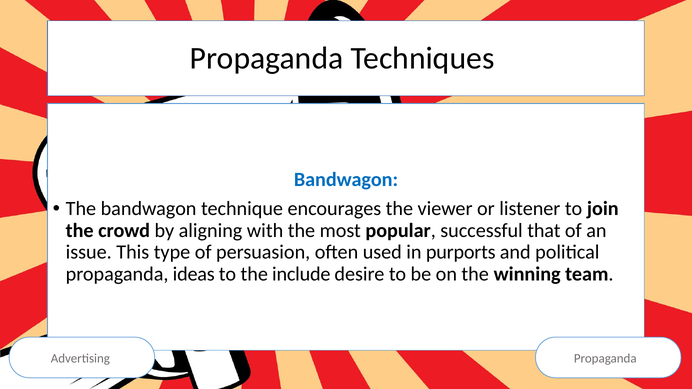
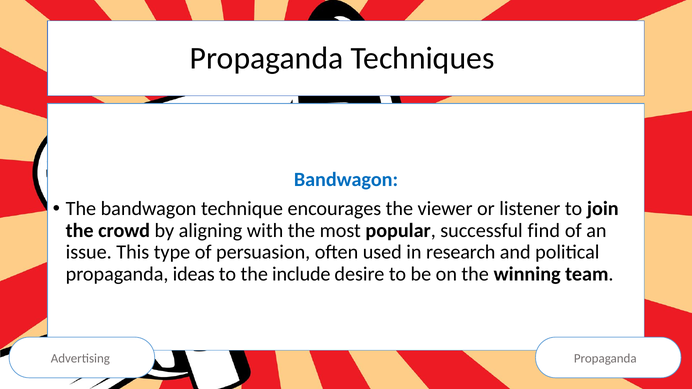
that: that -> find (544, 231)
purports: purports -> research (461, 252)
